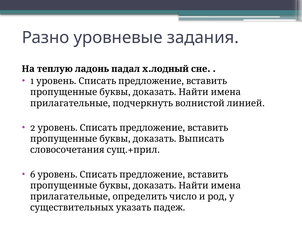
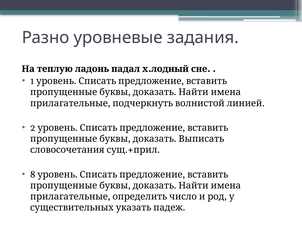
6: 6 -> 8 (33, 175)
